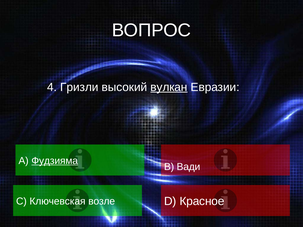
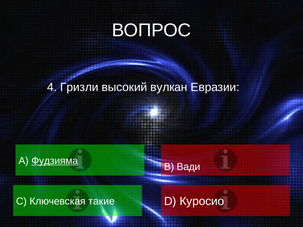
вулкан underline: present -> none (169, 87)
возле: возле -> такие (102, 201)
Красное: Красное -> Куросио (202, 202)
